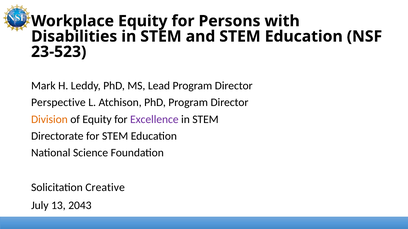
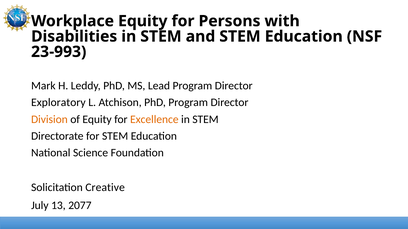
23-523: 23-523 -> 23-993 (59, 52)
Perspective: Perspective -> Exploratory (58, 103)
Excellence colour: purple -> orange (154, 120)
2043: 2043 -> 2077 (80, 206)
